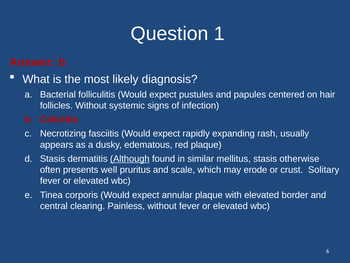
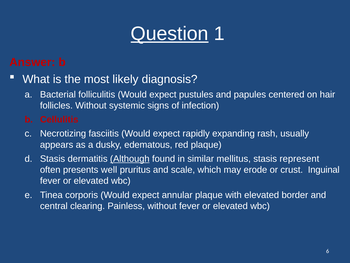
Question underline: none -> present (170, 34)
otherwise: otherwise -> represent (299, 158)
Solitary: Solitary -> Inguinal (324, 170)
